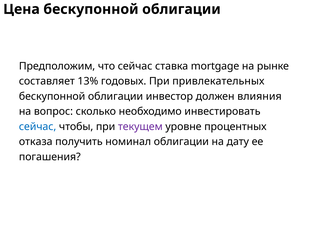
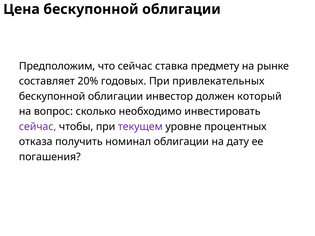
mortgage: mortgage -> предмету (215, 66)
13%: 13% -> 20% (88, 81)
влияния: влияния -> который (259, 96)
сейчас colour: blue -> purple (38, 127)
